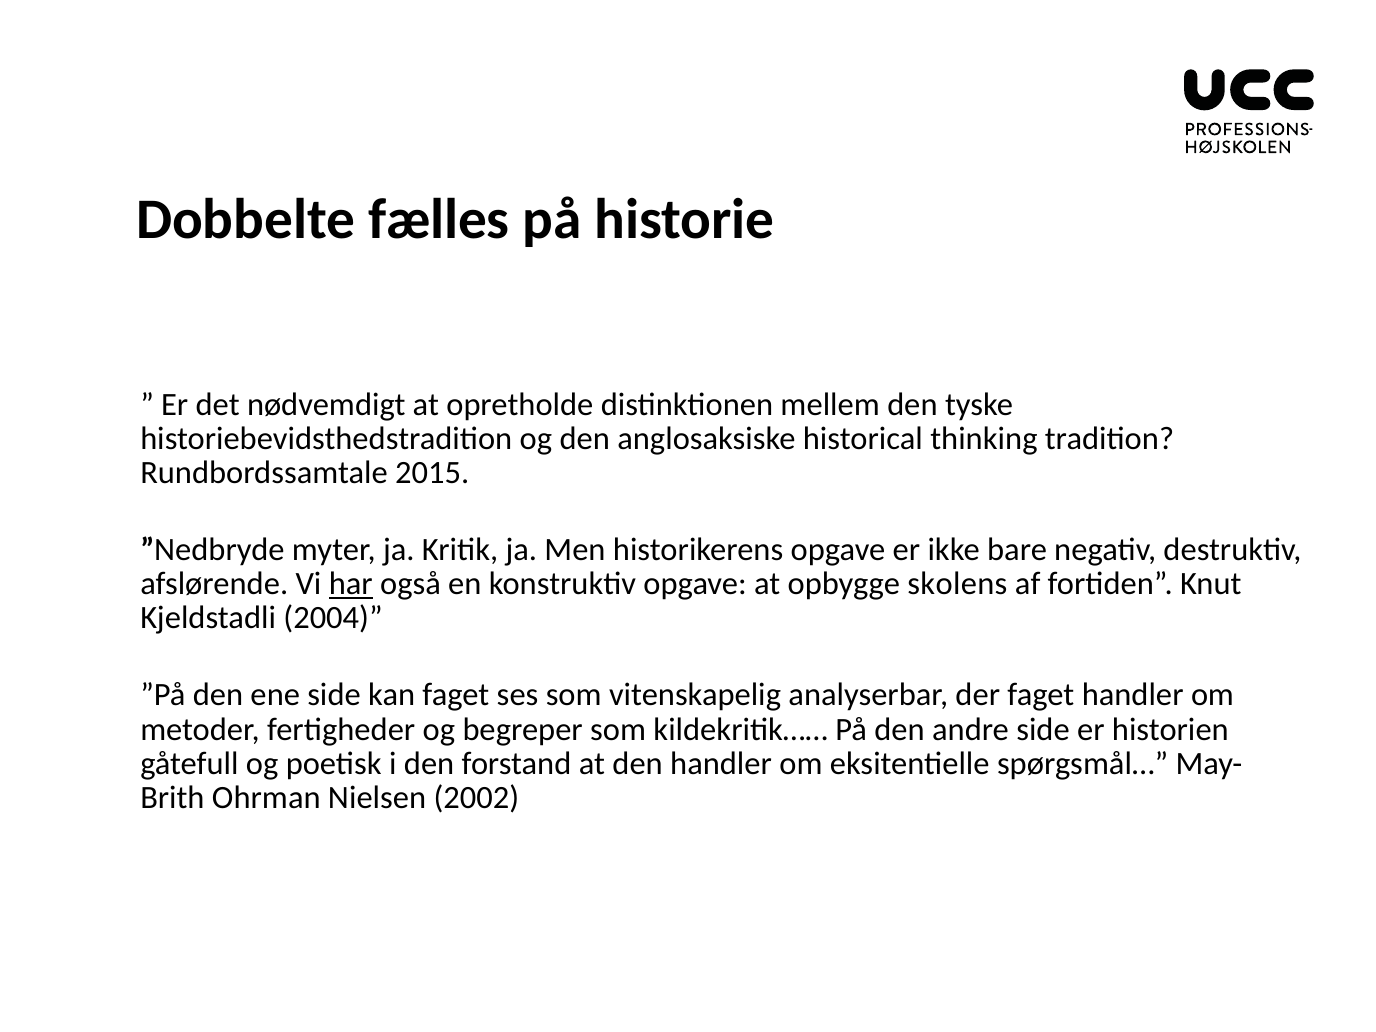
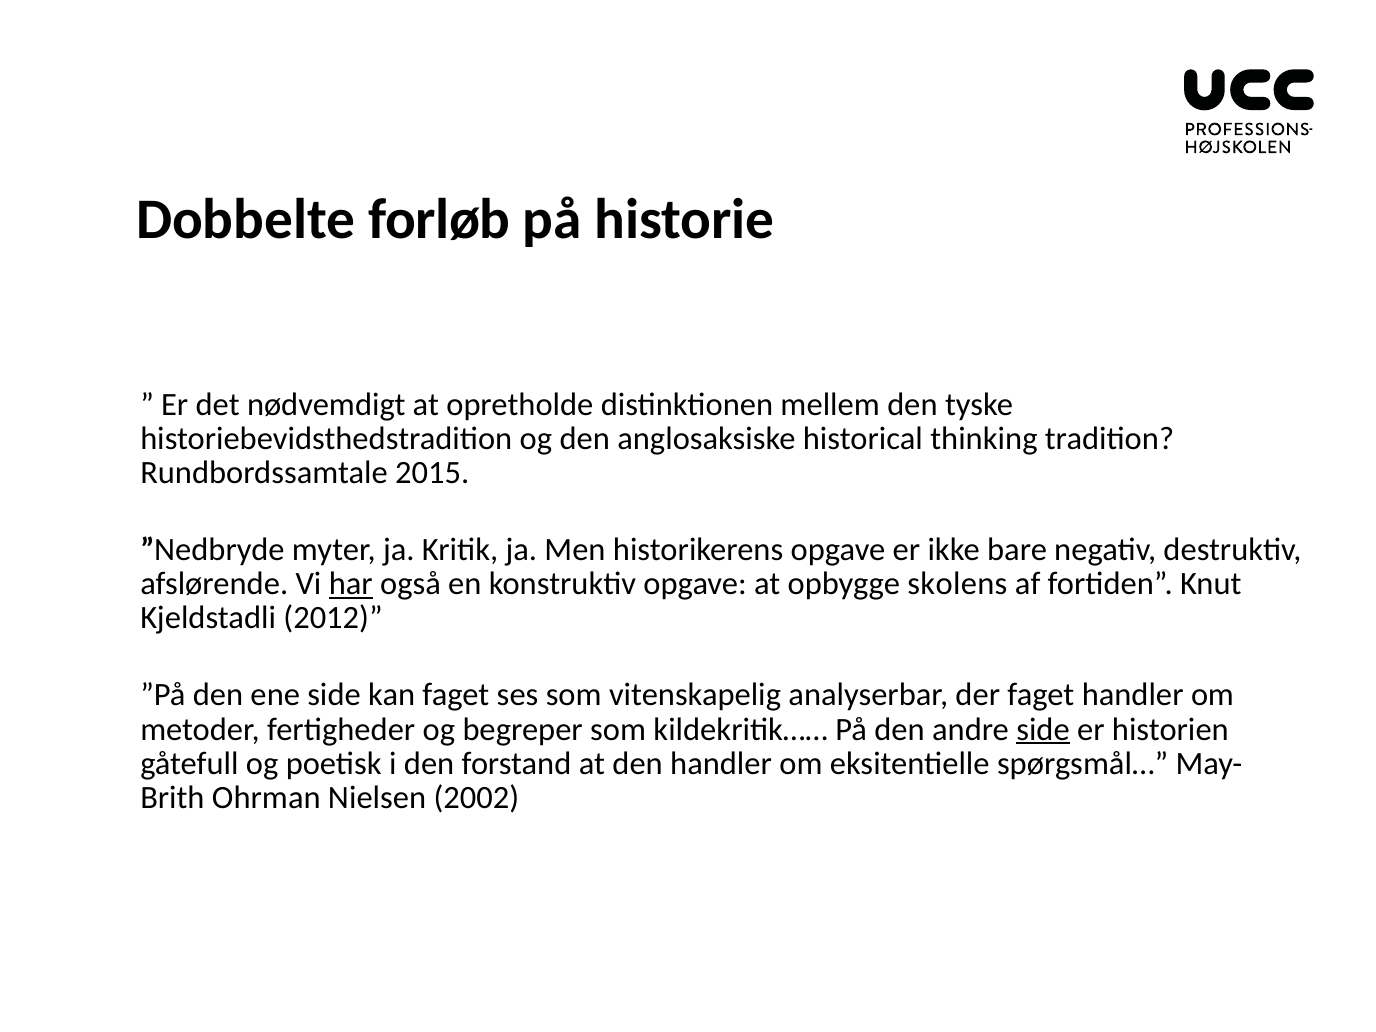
fælles: fælles -> forløb (439, 220)
2004: 2004 -> 2012 (333, 618)
side underline: none -> present (1043, 729)
